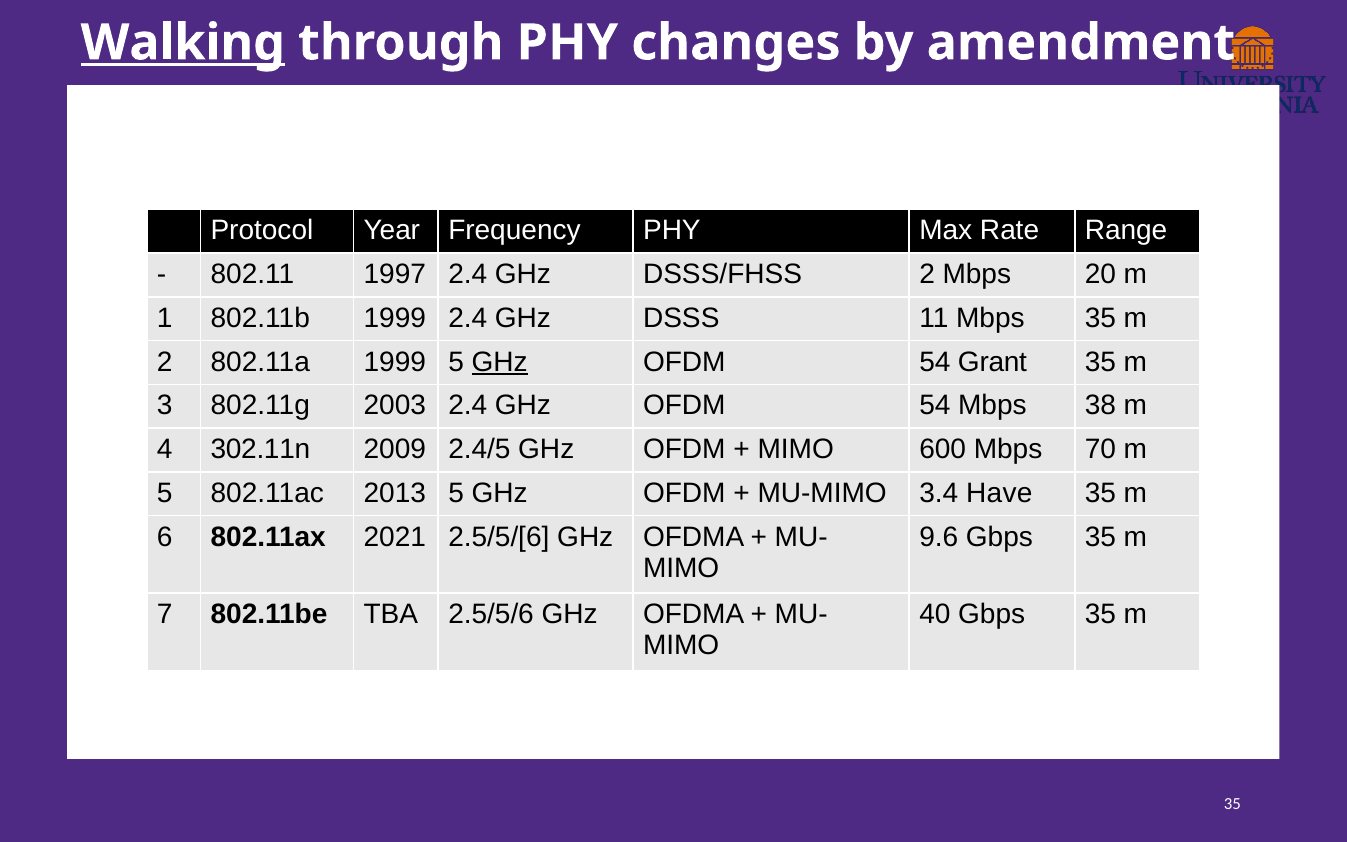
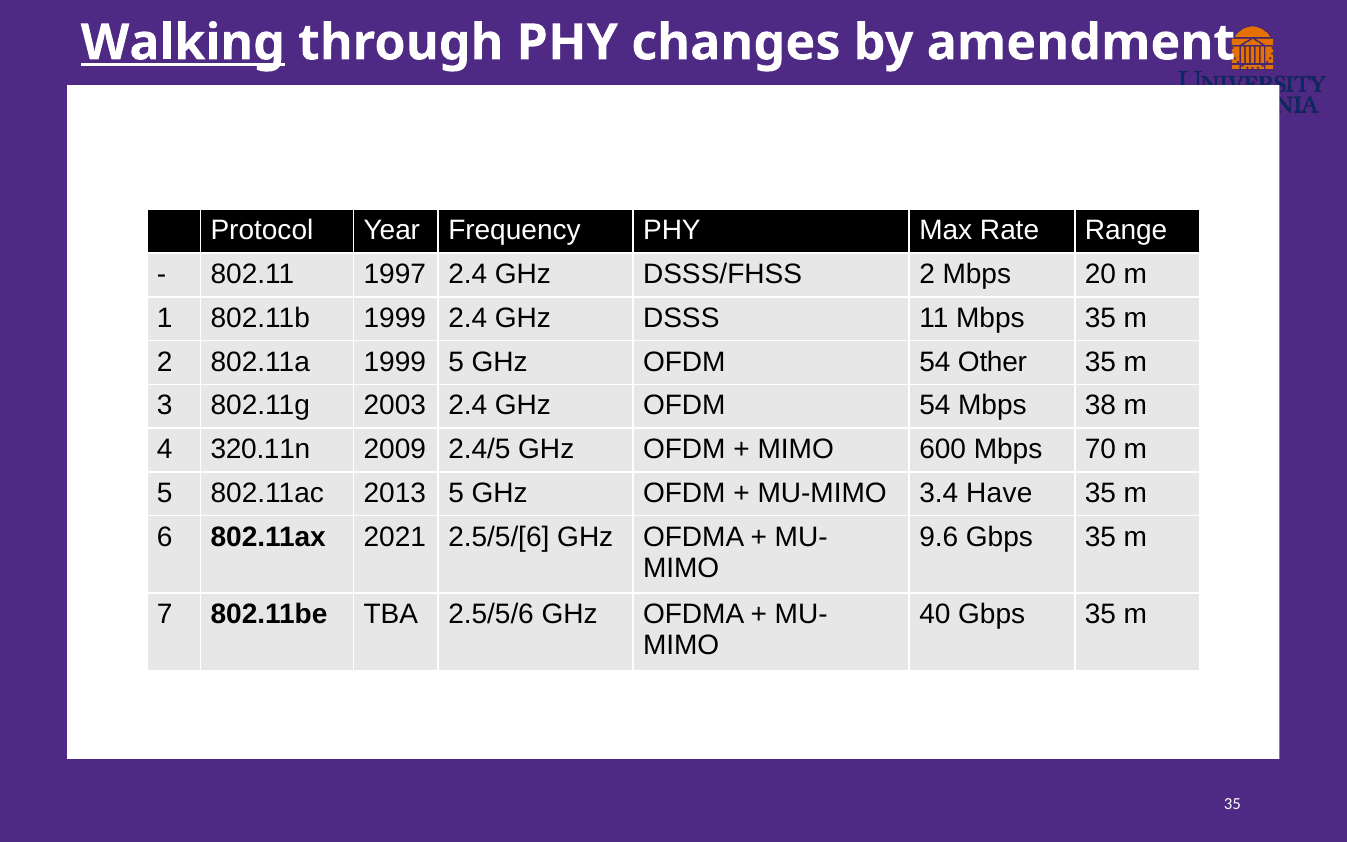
GHz underline: present -> none (500, 362)
Grant: Grant -> Other (992, 362)
302.11n: 302.11n -> 320.11n (260, 449)
